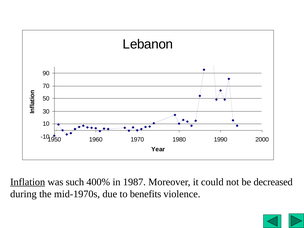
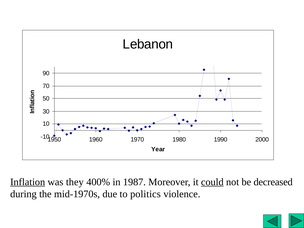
such: such -> they (75, 182)
could underline: none -> present (212, 182)
benefits: benefits -> politics (145, 194)
